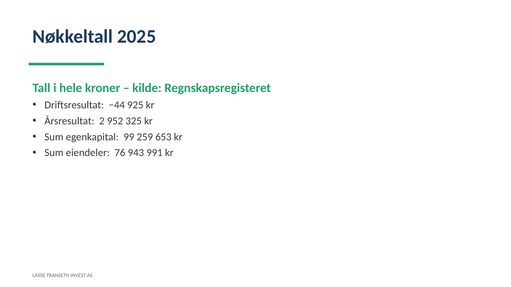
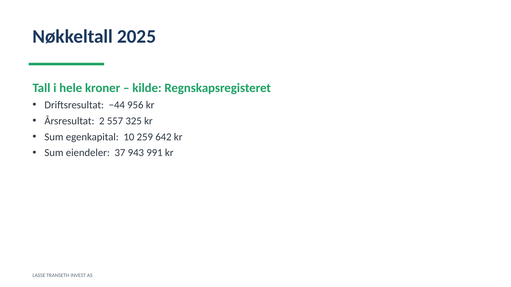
925: 925 -> 956 (135, 105)
952: 952 -> 557 (115, 121)
99: 99 -> 10 (129, 137)
653: 653 -> 642 (163, 137)
76: 76 -> 37 (120, 153)
